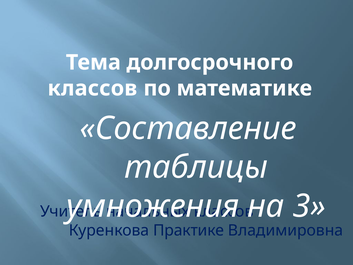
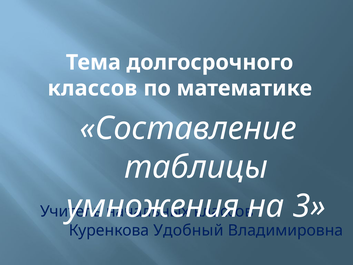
Практике: Практике -> Удобный (188, 230)
